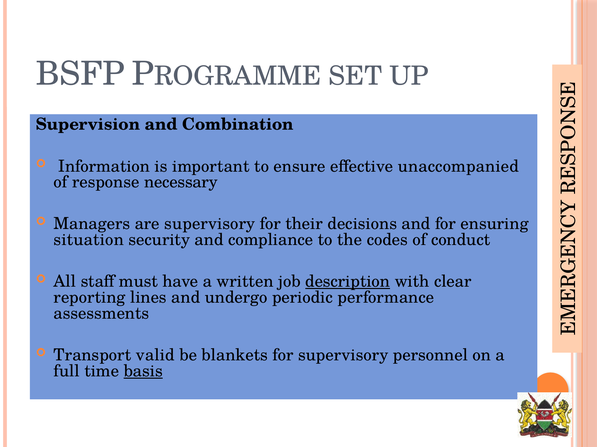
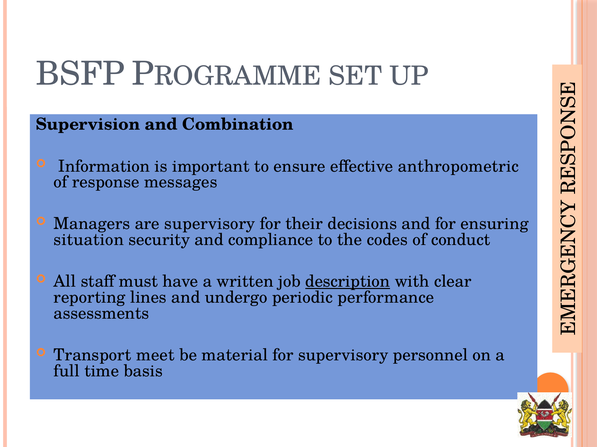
unaccompanied: unaccompanied -> anthropometric (458, 166)
necessary: necessary -> messages (181, 182)
valid: valid -> meet (155, 356)
blankets: blankets -> material (235, 356)
basis underline: present -> none (143, 372)
